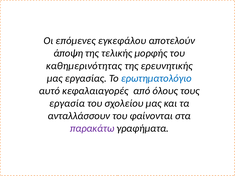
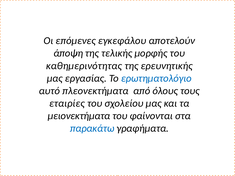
κεφαλαιαγορές: κεφαλαιαγορές -> πλεονεκτήματα (95, 91)
εργασία: εργασία -> εταιρίες (67, 103)
ανταλλάσσουν: ανταλλάσσουν -> μειονεκτήματα (79, 116)
παρακάτω colour: purple -> blue (92, 129)
